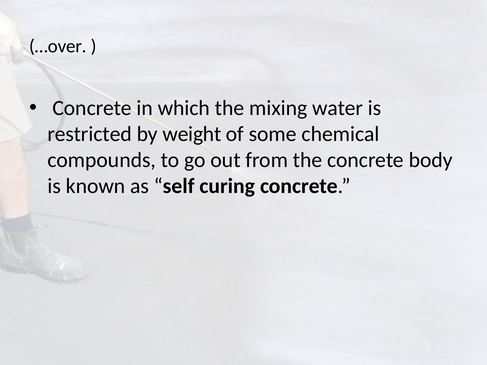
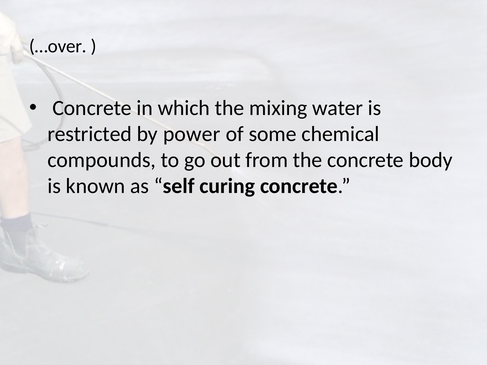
weight: weight -> power (192, 134)
